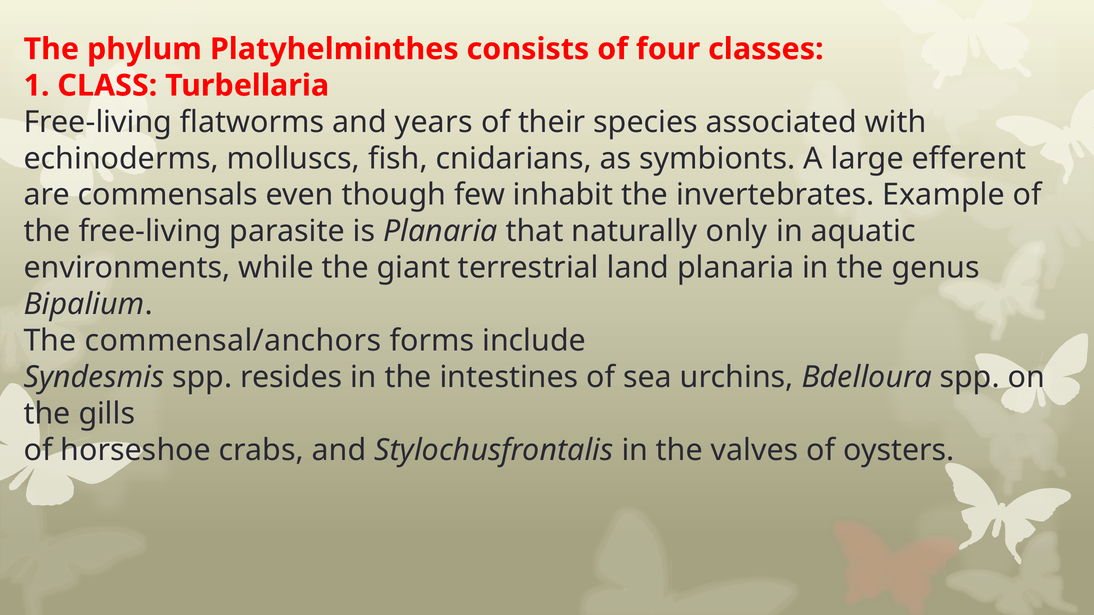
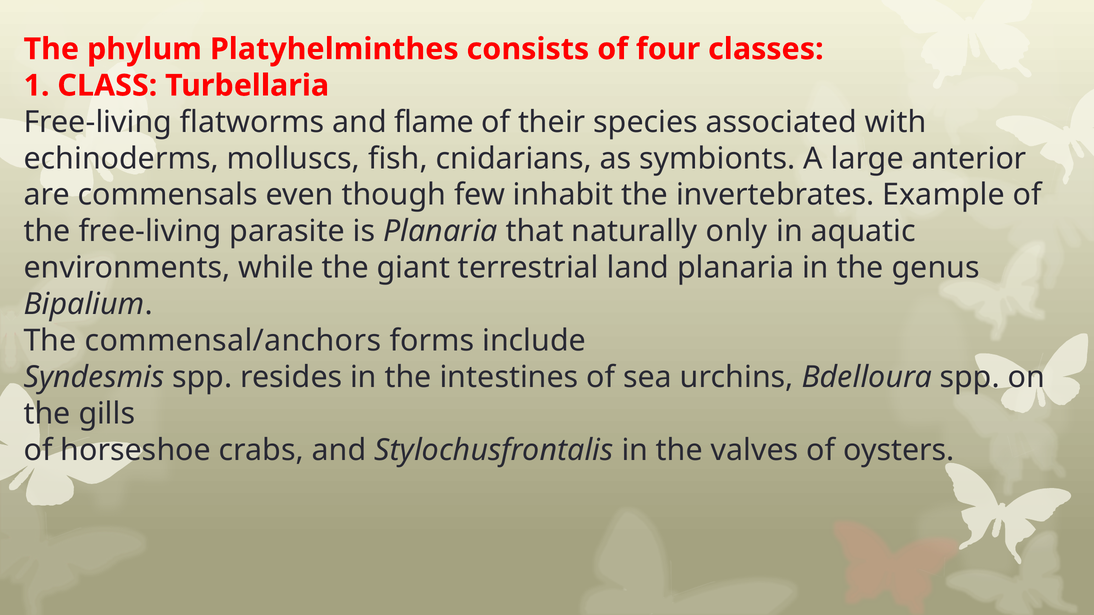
years: years -> flame (434, 122)
efferent: efferent -> anterior (969, 159)
